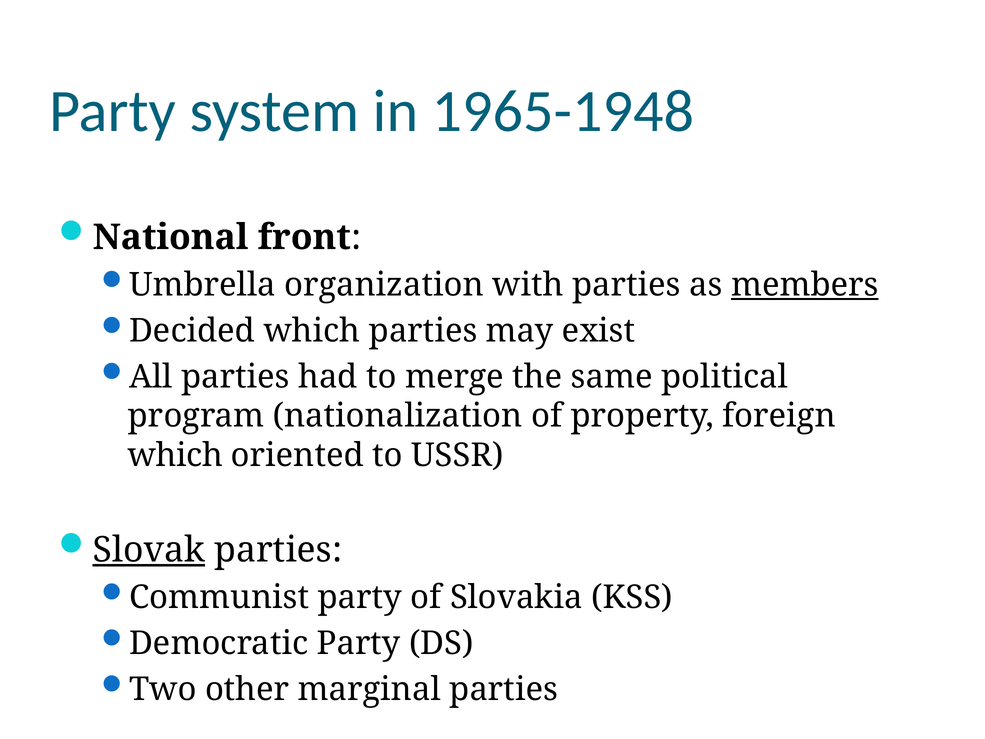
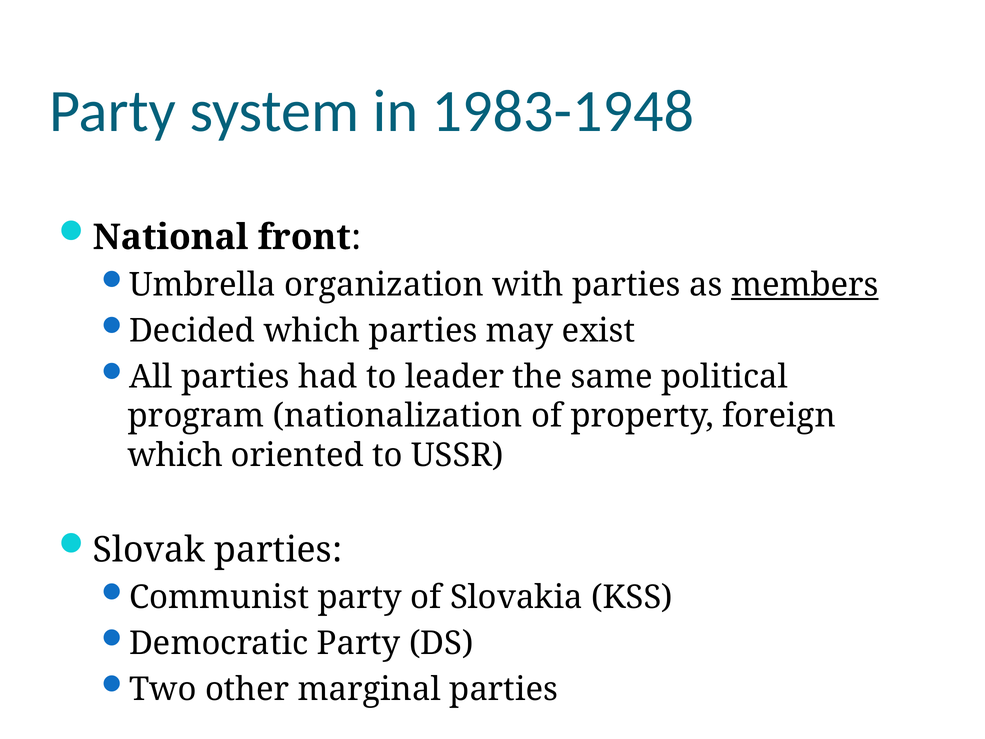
1965-1948: 1965-1948 -> 1983-1948 (563, 111)
merge: merge -> leader (455, 377)
Slovak underline: present -> none (149, 550)
